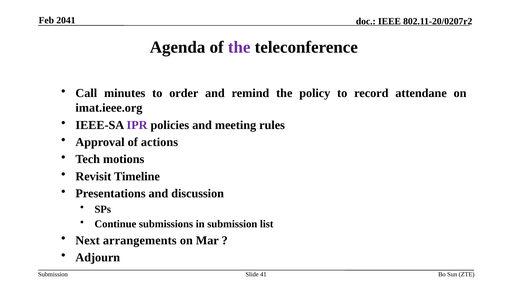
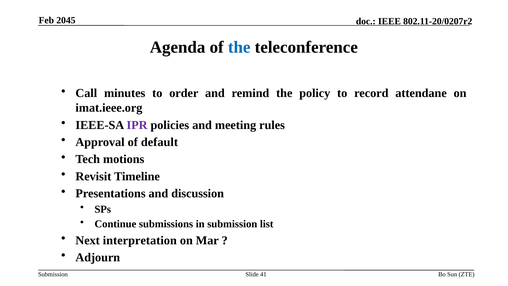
2041: 2041 -> 2045 (66, 20)
the colour: purple -> blue (239, 47)
actions: actions -> default (159, 142)
arrangements: arrangements -> interpretation (140, 240)
